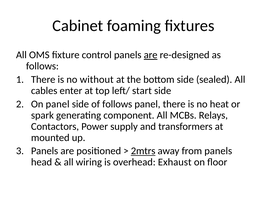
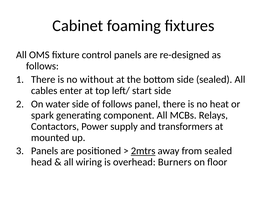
are underline: present -> none (151, 55)
On panel: panel -> water (58, 104)
from panels: panels -> sealed (218, 151)
Exhaust: Exhaust -> Burners (175, 162)
